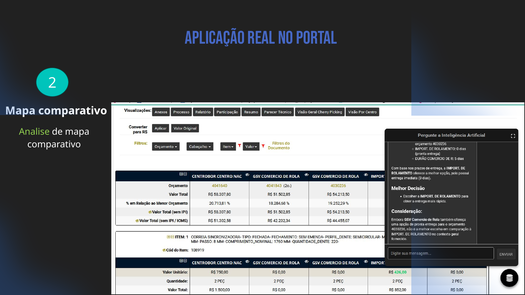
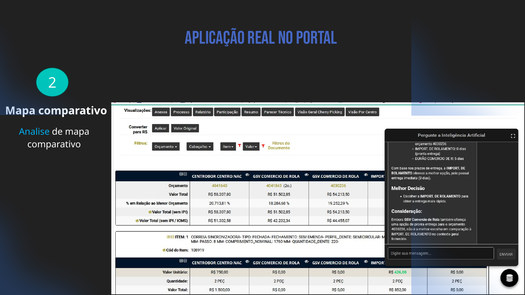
Analise colour: light green -> light blue (34, 132)
